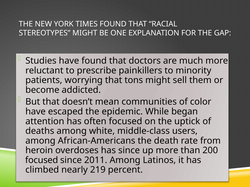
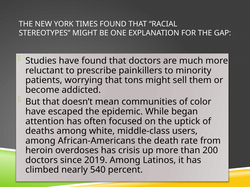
has since: since -> crisis (129, 151)
focused: focused -> doctors (42, 161)
2011: 2011 -> 2019 (96, 161)
219: 219 -> 540 (98, 170)
